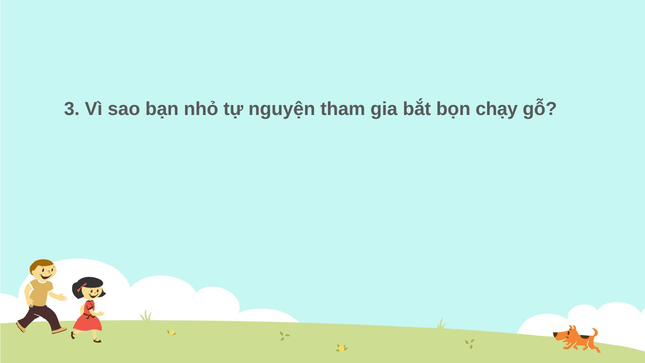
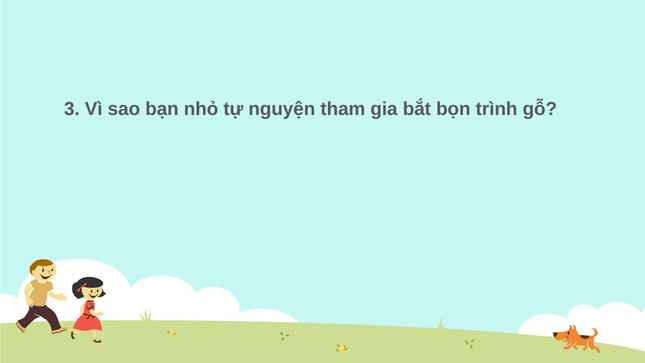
chạy: chạy -> trình (497, 109)
